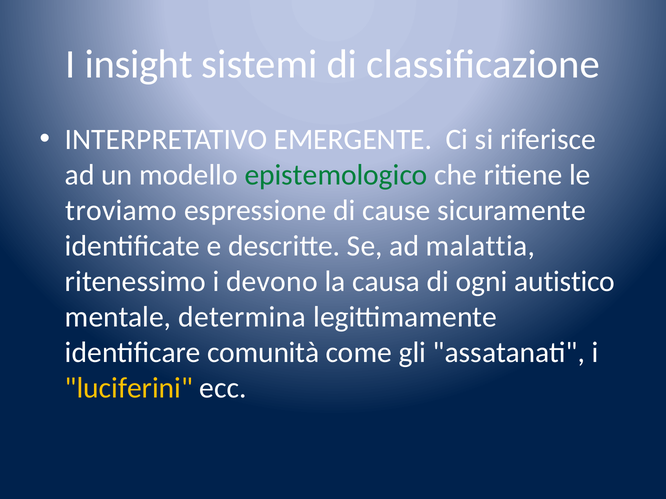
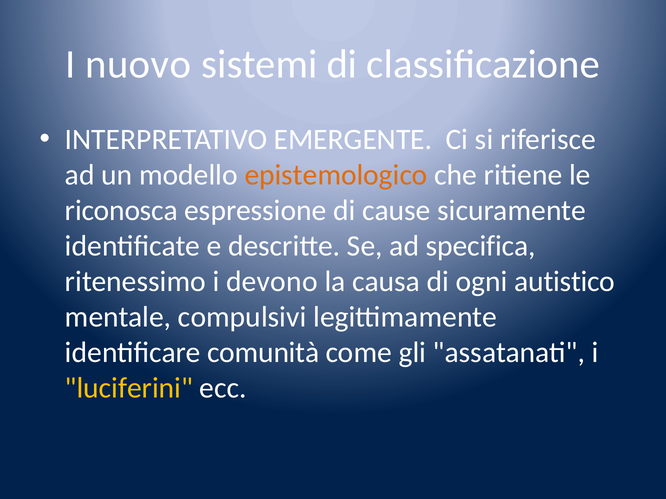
insight: insight -> nuovo (138, 64)
epistemologico colour: green -> orange (336, 175)
troviamo: troviamo -> riconosca (121, 211)
malattia: malattia -> specifica (481, 246)
determina: determina -> compulsivi (242, 317)
